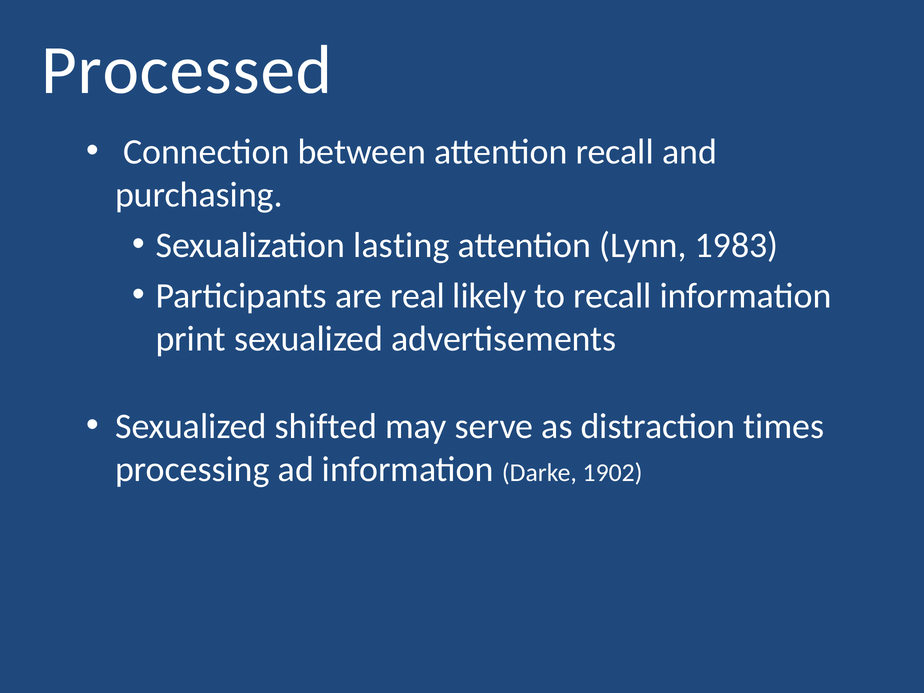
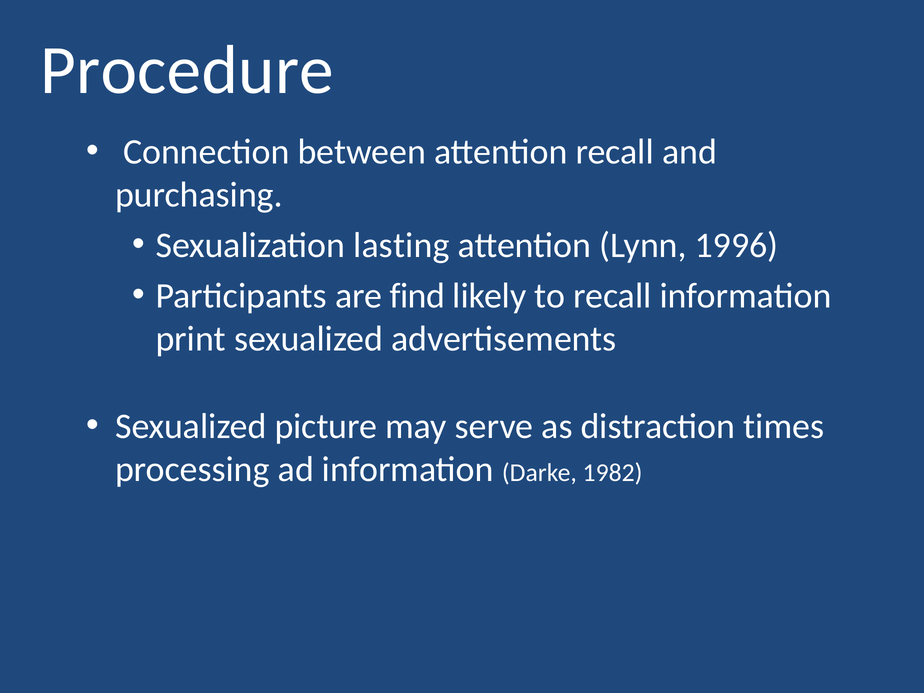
Processed: Processed -> Procedure (187, 70)
1983: 1983 -> 1996 (737, 245)
real: real -> find (417, 296)
shifted: shifted -> picture (326, 426)
1902: 1902 -> 1982 (613, 473)
